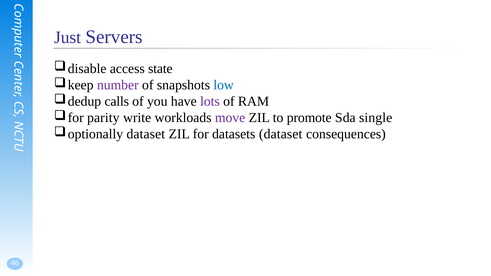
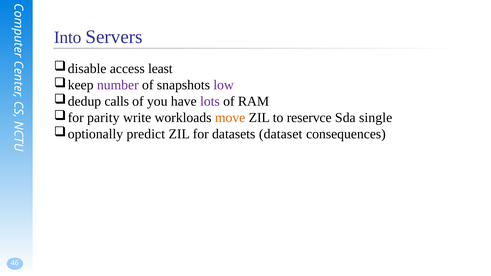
Just: Just -> Into (68, 37)
state: state -> least (160, 69)
low colour: blue -> purple (224, 85)
move colour: purple -> orange (230, 118)
promote: promote -> reservce (309, 118)
dataset: dataset -> predict (146, 134)
